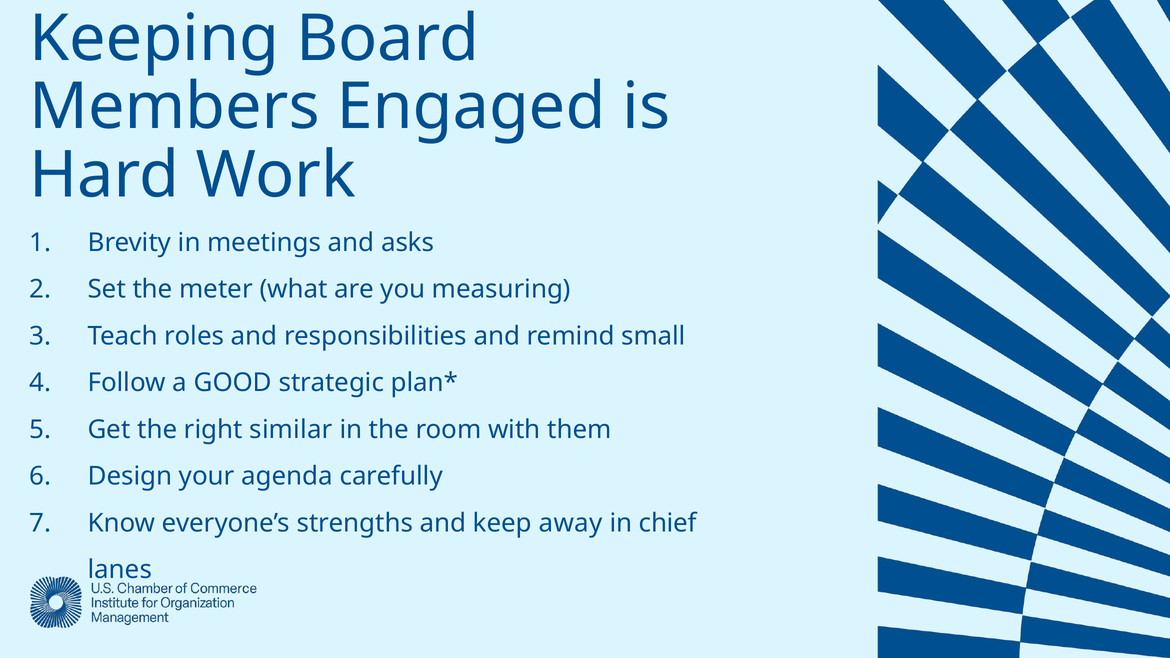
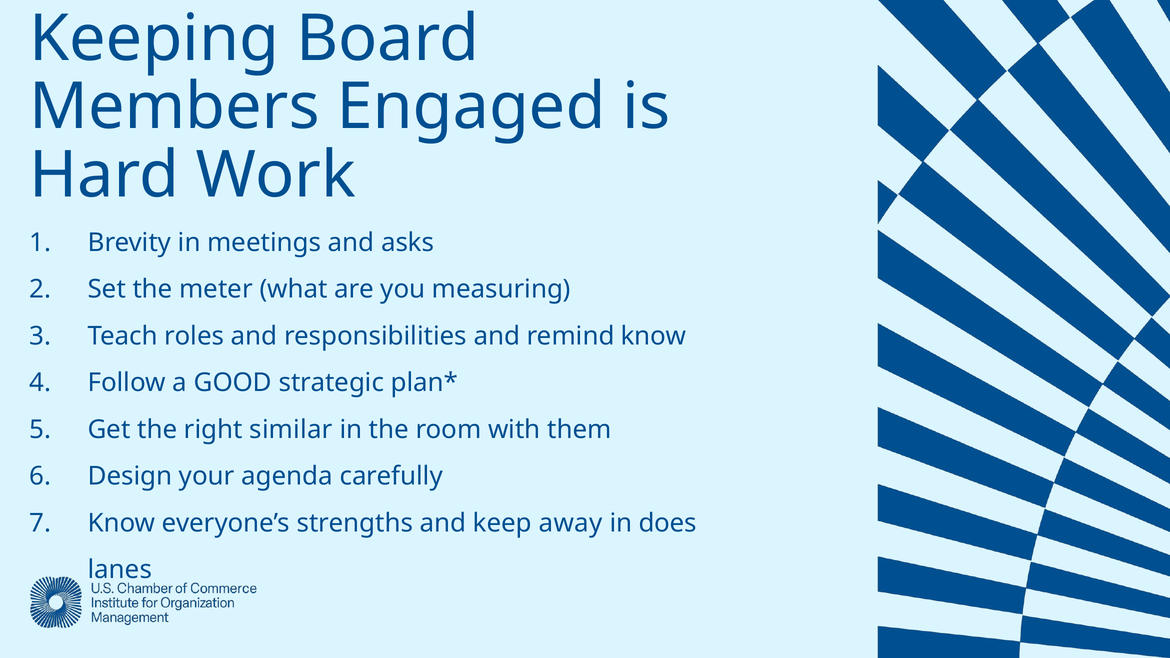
remind small: small -> know (653, 336)
chief: chief -> does (668, 523)
